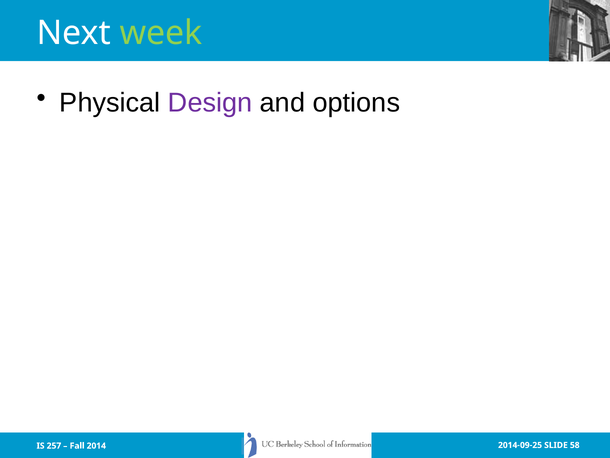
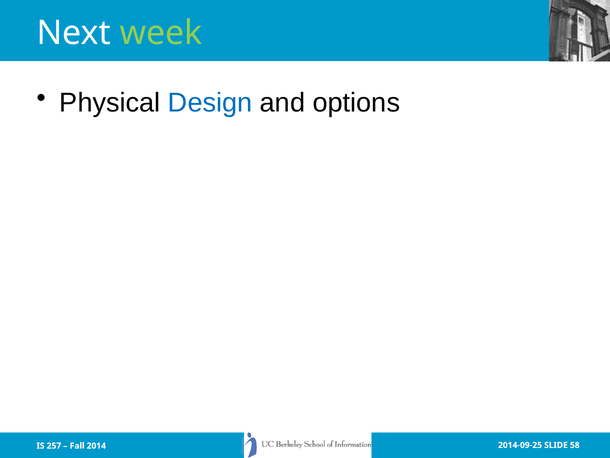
Design colour: purple -> blue (210, 103)
